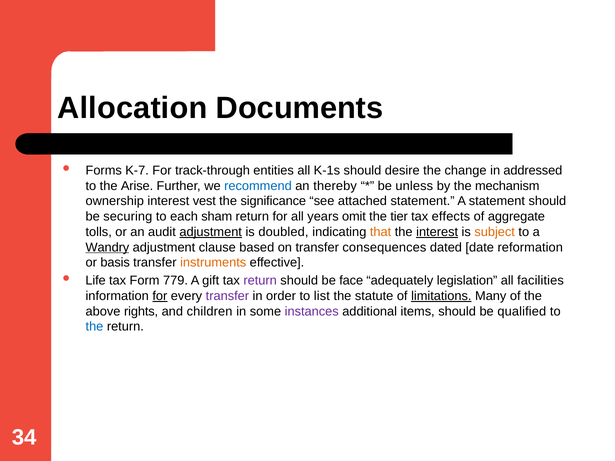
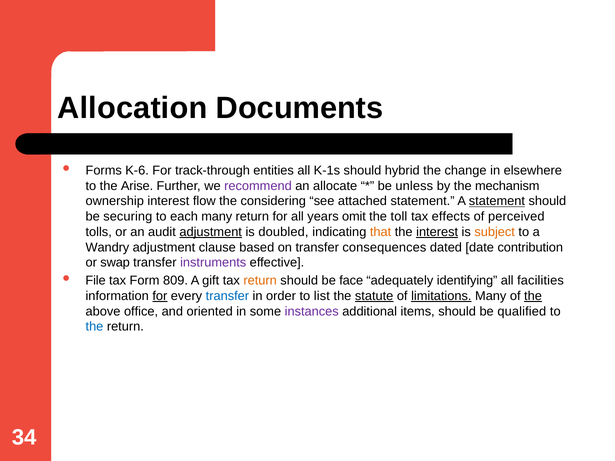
K-7: K-7 -> K-6 (137, 171)
desire: desire -> hybrid (402, 171)
addressed: addressed -> elsewhere (533, 171)
recommend colour: blue -> purple (258, 186)
thereby: thereby -> allocate (335, 186)
vest: vest -> flow (204, 201)
significance: significance -> considering (273, 201)
statement underline: none -> present (497, 201)
each sham: sham -> many (217, 217)
tier: tier -> toll (399, 217)
aggregate: aggregate -> perceived (516, 217)
Wandry underline: present -> none (107, 247)
reformation: reformation -> contribution (530, 247)
basis: basis -> swap (115, 263)
instruments colour: orange -> purple (213, 263)
Life: Life -> File (96, 281)
779: 779 -> 809 (175, 281)
return colour: purple -> orange (260, 281)
legislation: legislation -> identifying (467, 281)
transfer colour: purple -> blue (227, 296)
statute underline: none -> present (374, 296)
the underline: none -> present (533, 296)
rights: rights -> office (141, 311)
children: children -> oriented (210, 311)
